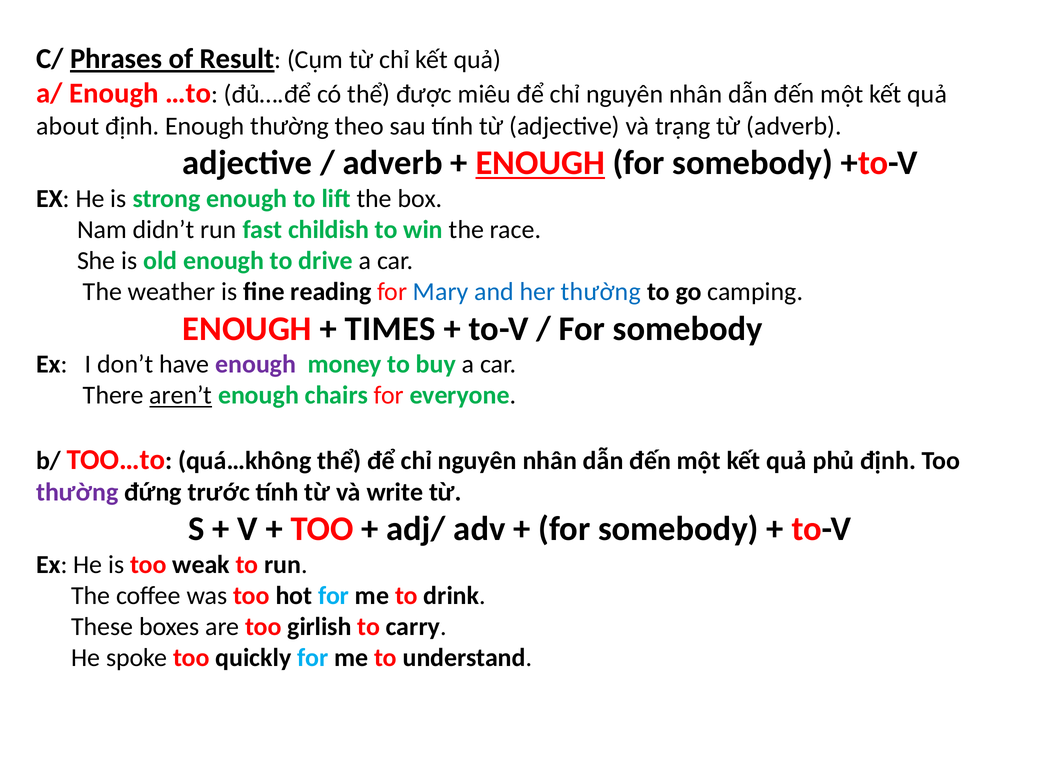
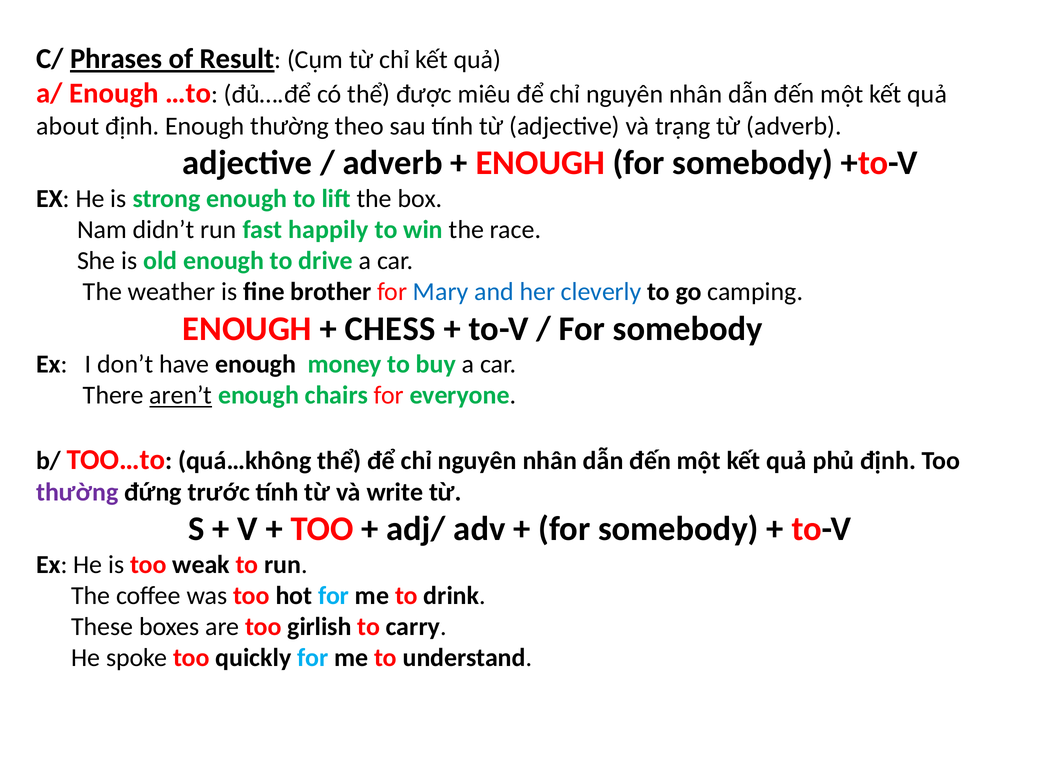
ENOUGH underline: present -> none (540, 163)
childish: childish -> happily (328, 230)
reading: reading -> brother (331, 292)
her thường: thường -> cleverly (601, 292)
TIMES: TIMES -> CHESS (390, 329)
enough colour: purple -> black (256, 365)
